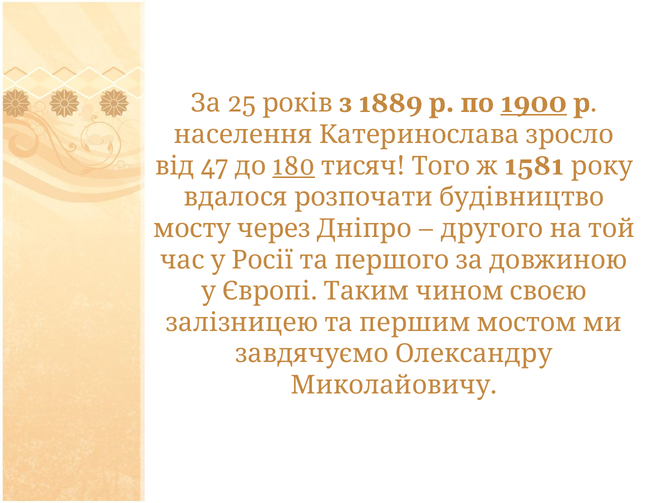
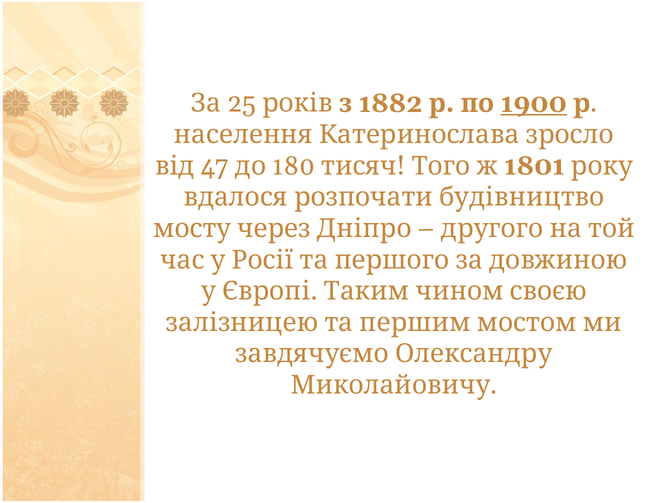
1889: 1889 -> 1882 (391, 103)
180 underline: present -> none (294, 166)
1581: 1581 -> 1801 (534, 166)
